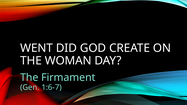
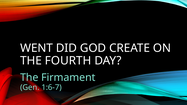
WOMAN: WOMAN -> FOURTH (68, 61)
